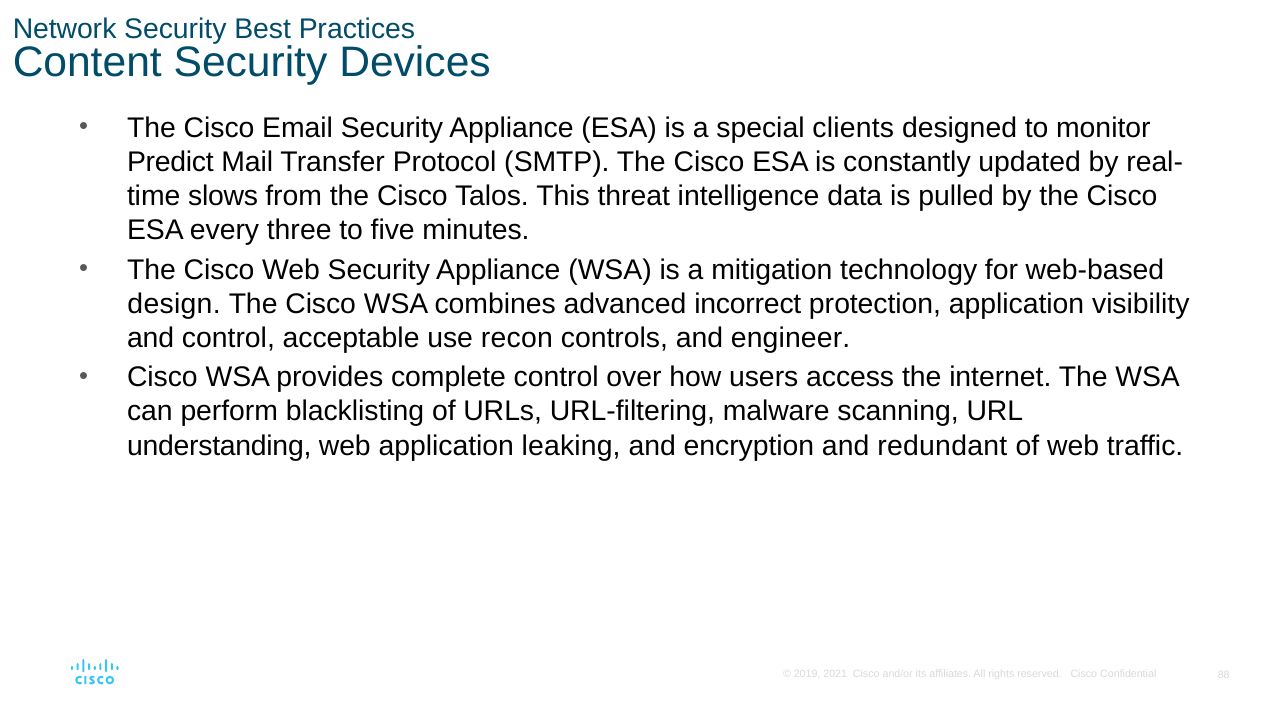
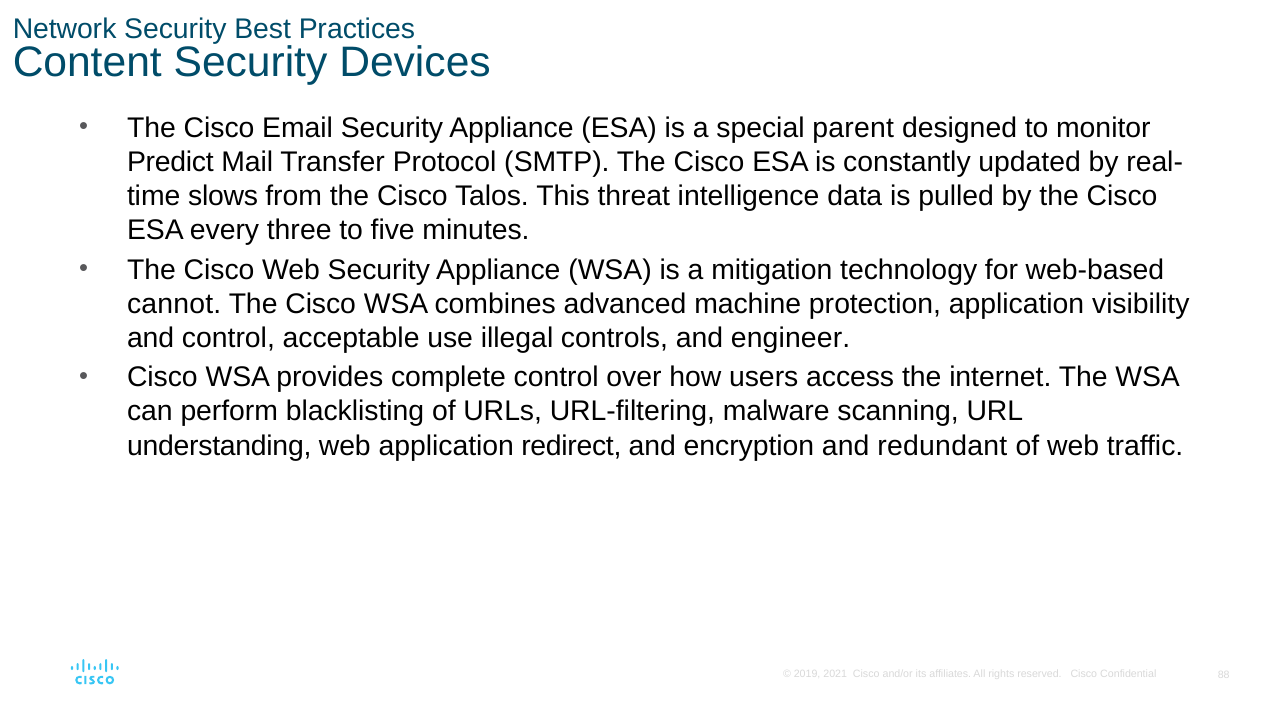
clients: clients -> parent (853, 128)
design: design -> cannot (174, 304)
incorrect: incorrect -> machine (748, 304)
recon: recon -> illegal (517, 338)
leaking: leaking -> redirect (571, 446)
